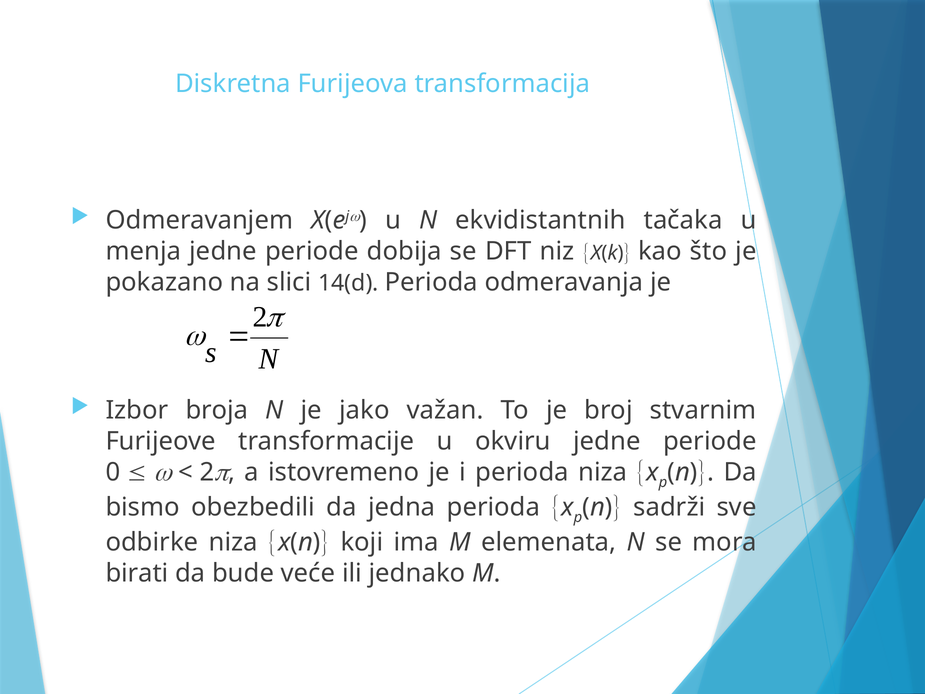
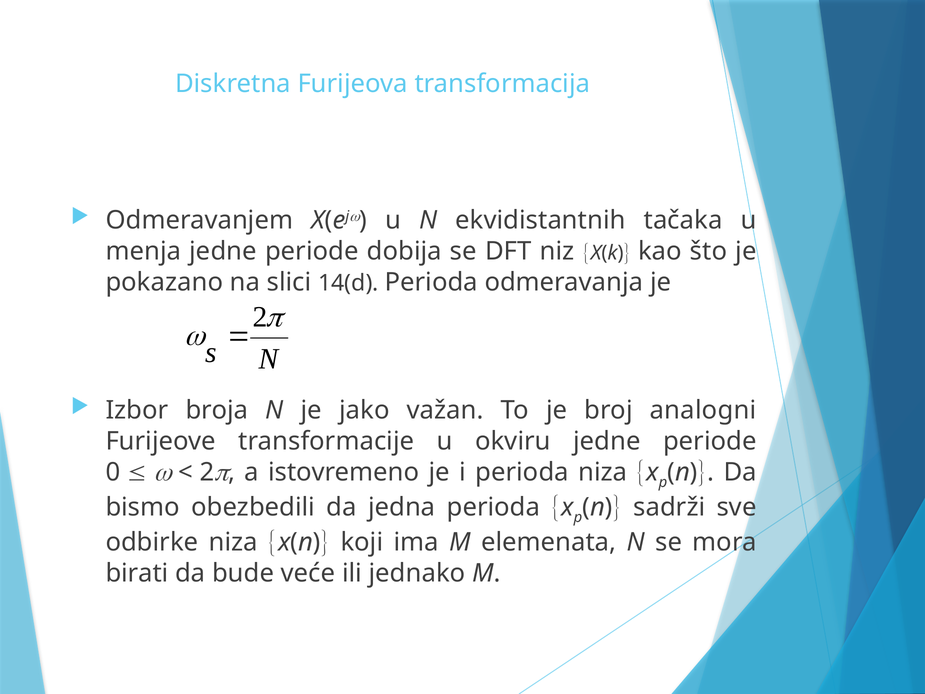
stvarnim: stvarnim -> analogni (703, 410)
